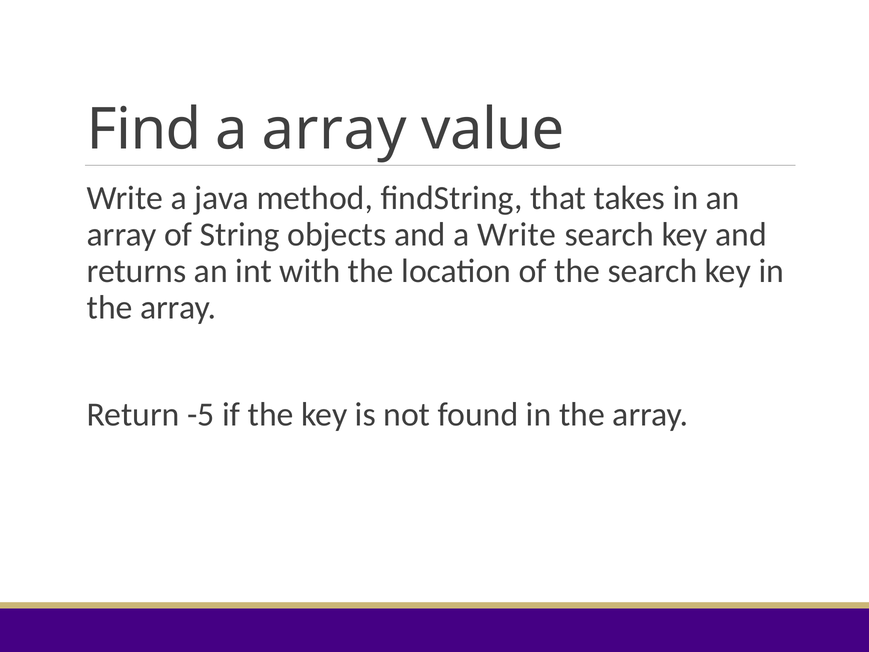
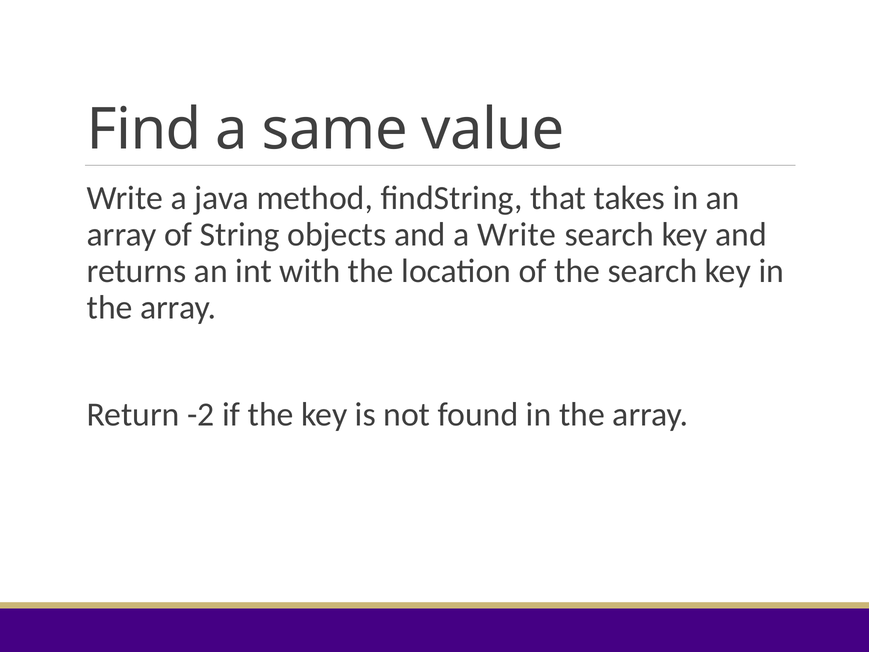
a array: array -> same (335, 130)
-5: -5 -> -2 (201, 414)
